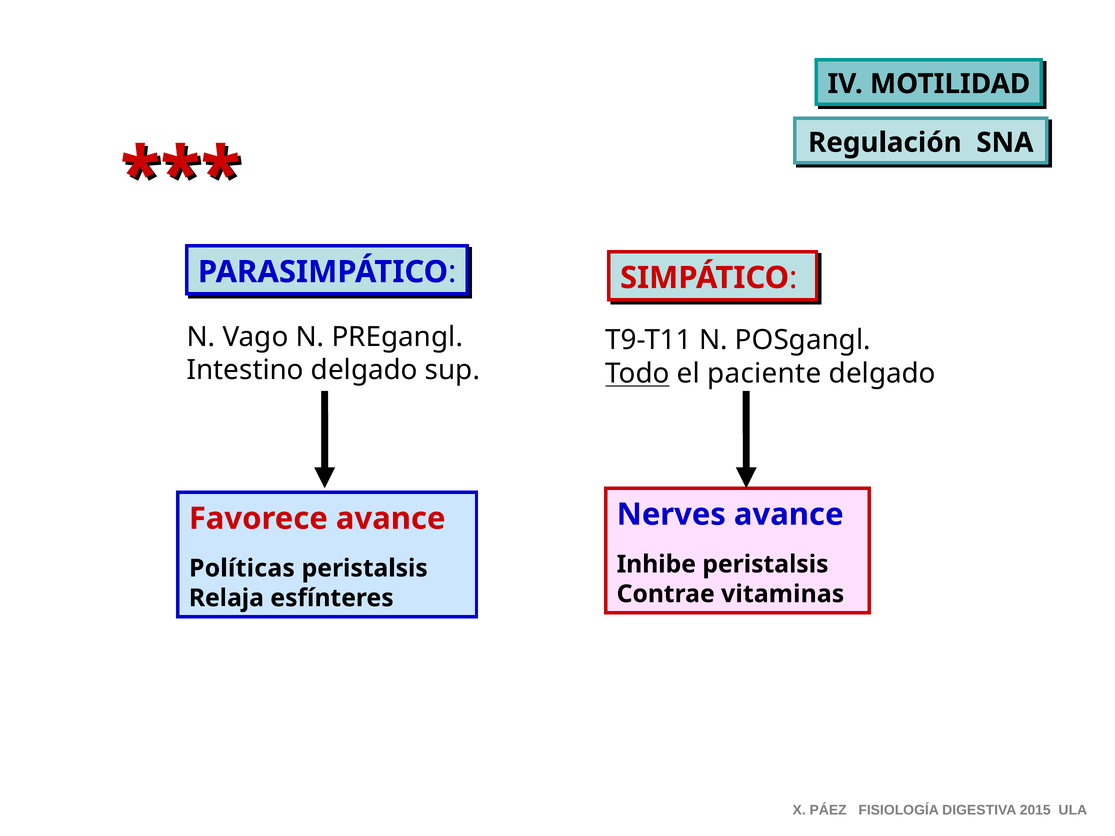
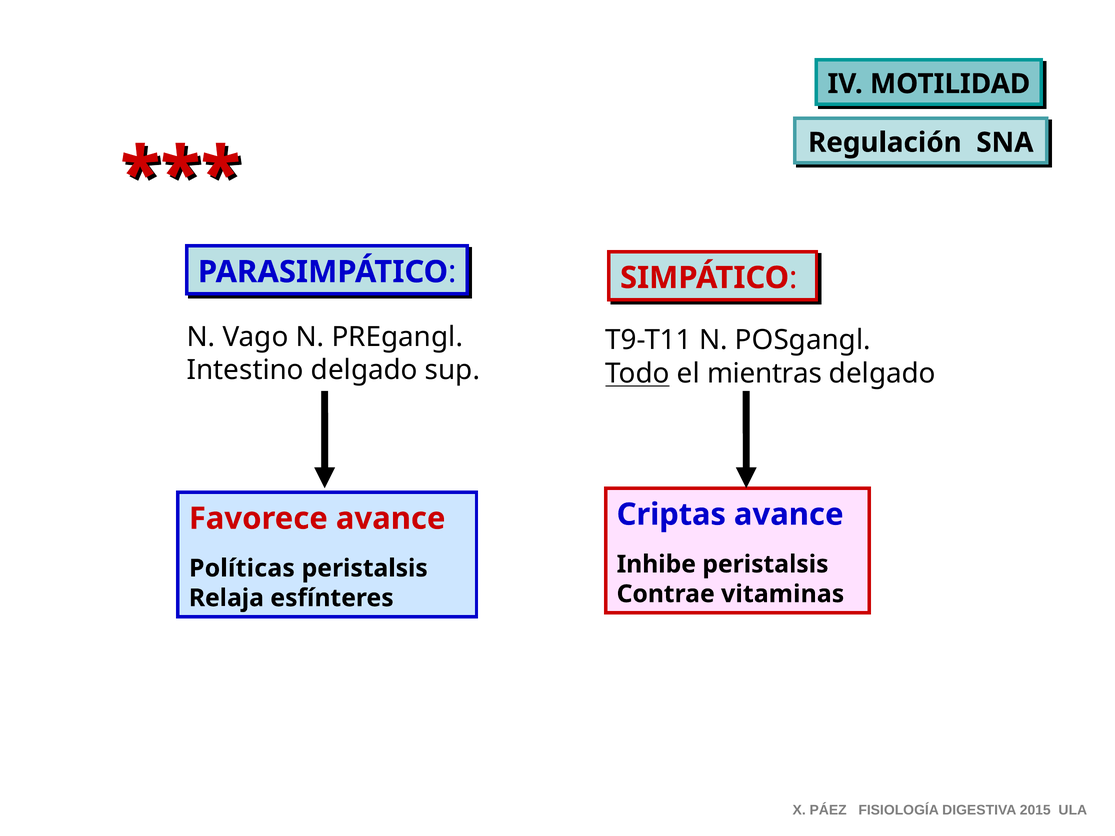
paciente: paciente -> mientras (764, 374)
Nerves: Nerves -> Criptas (671, 515)
